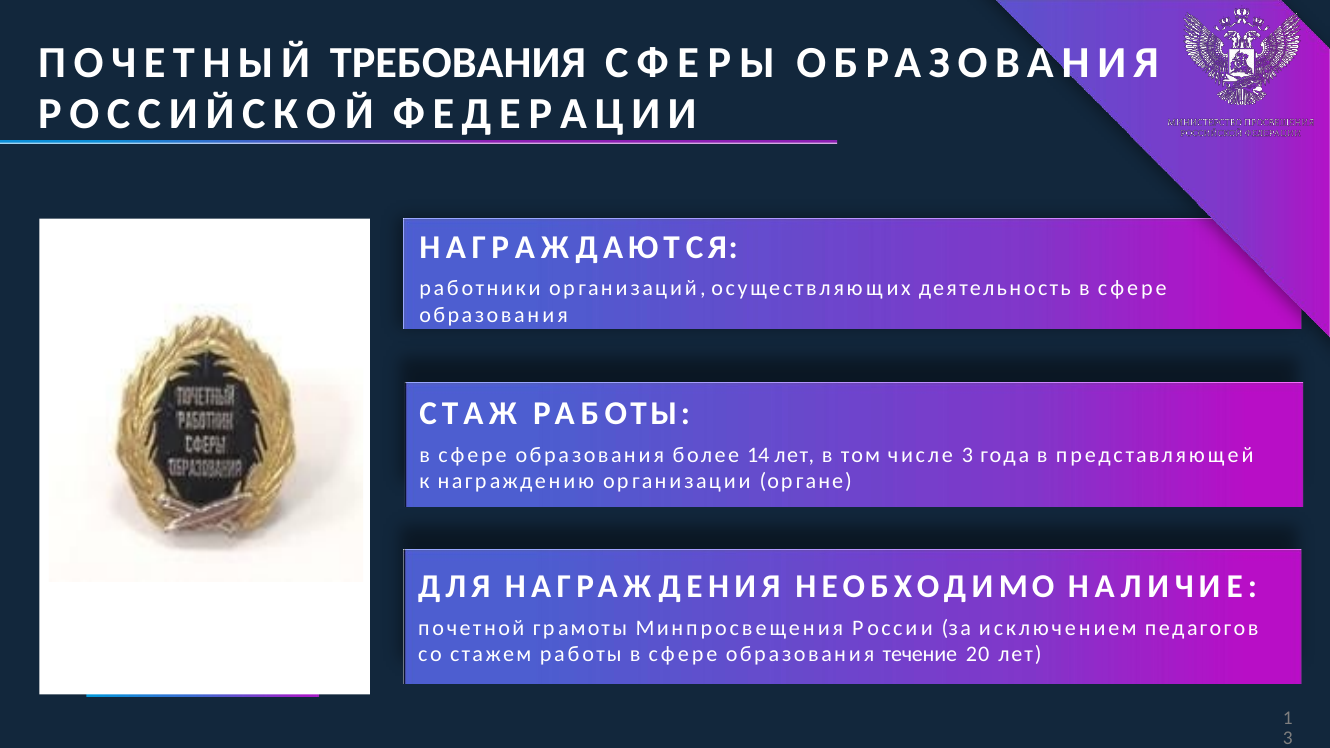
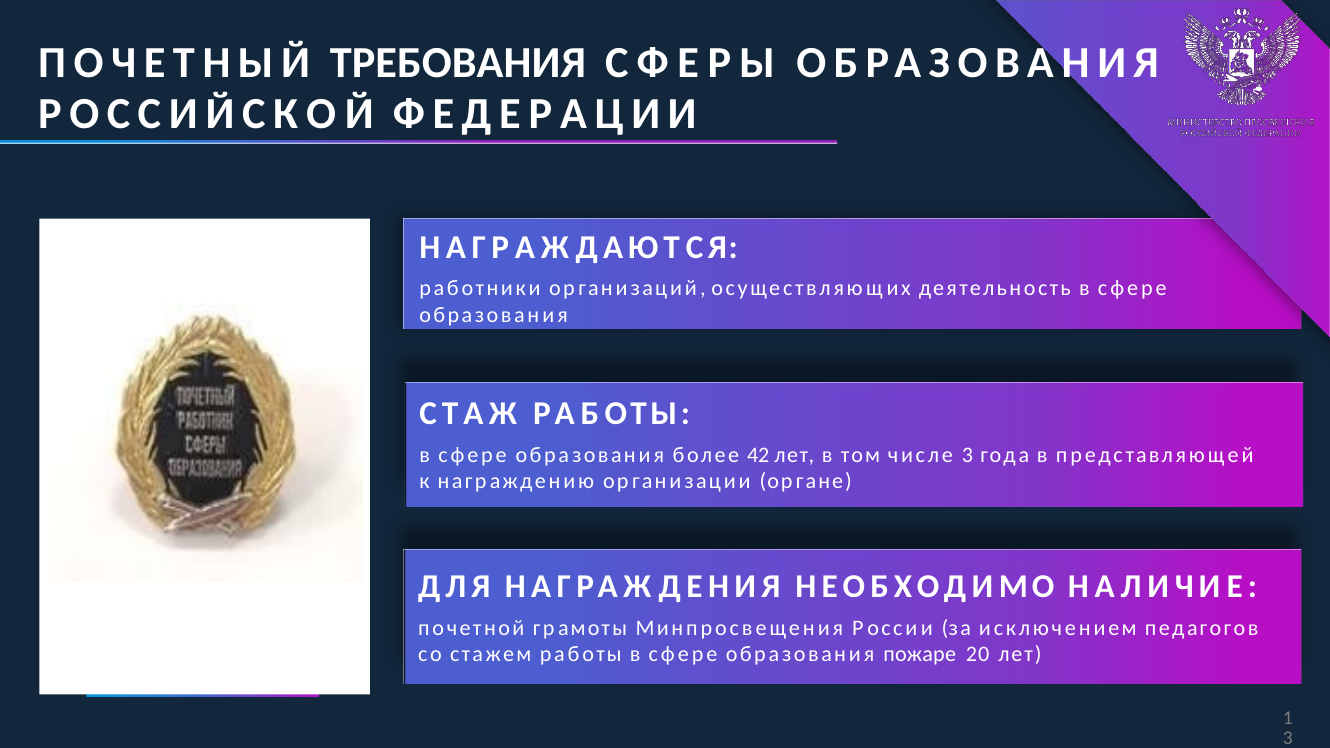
14: 14 -> 42 (758, 455)
течение: течение -> пожаре (920, 655)
